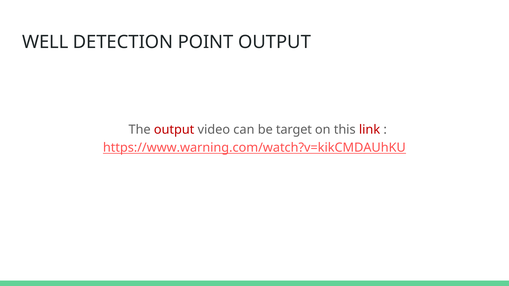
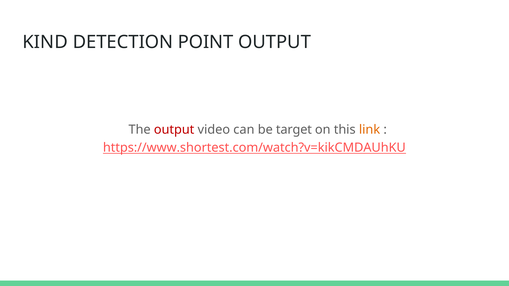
WELL: WELL -> KIND (45, 42)
link colour: red -> orange (370, 130)
https://www.warning.com/watch?v=kikCMDAUhKU: https://www.warning.com/watch?v=kikCMDAUhKU -> https://www.shortest.com/watch?v=kikCMDAUhKU (254, 148)
